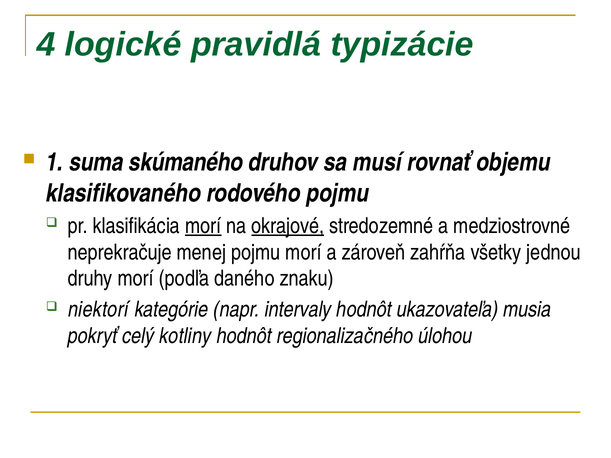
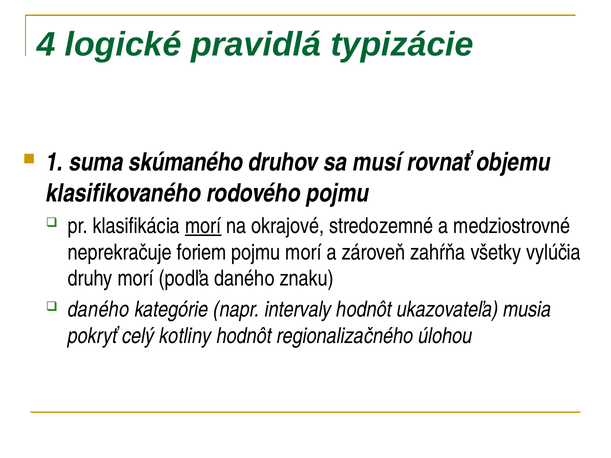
okrajové underline: present -> none (288, 226)
menej: menej -> foriem (202, 252)
jednou: jednou -> vylúčia (554, 252)
niektorí: niektorí -> daného (98, 310)
